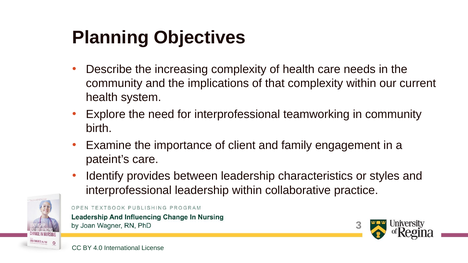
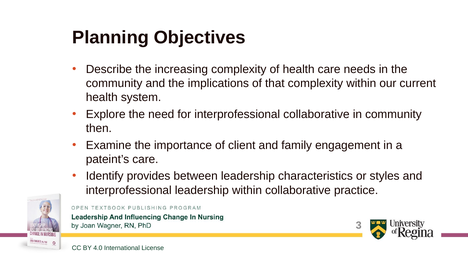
interprofessional teamworking: teamworking -> collaborative (316, 114)
birth: birth -> then (99, 128)
